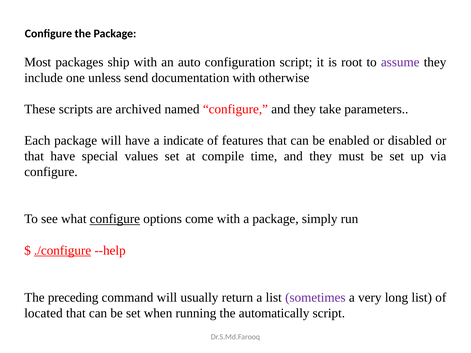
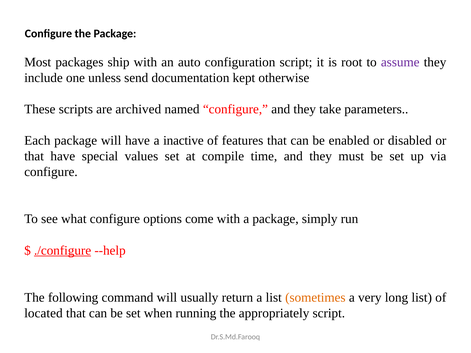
documentation with: with -> kept (244, 78)
indicate: indicate -> inactive (183, 141)
configure underline: present -> none (115, 219)
preceding: preceding -> following (73, 298)
sometimes colour: purple -> orange (315, 298)
automatically: automatically -> appropriately (274, 313)
